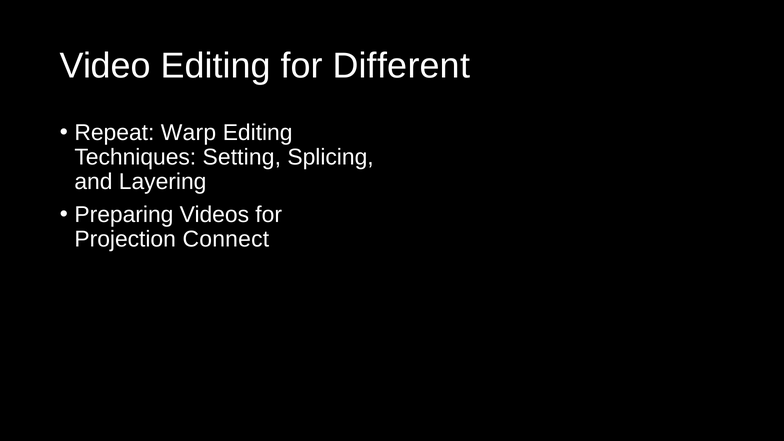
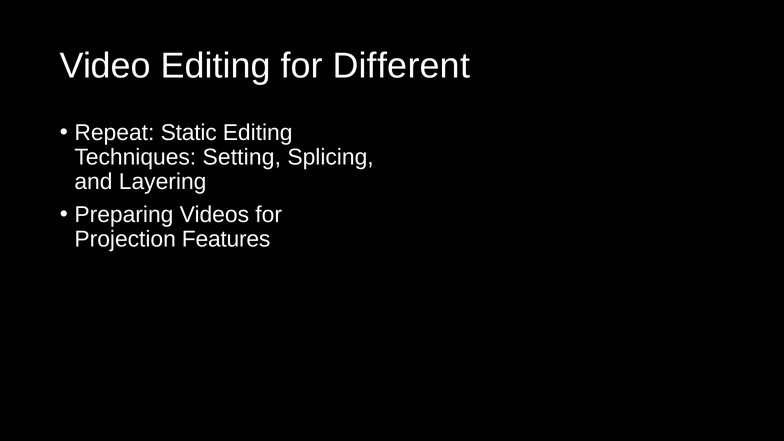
Warp: Warp -> Static (189, 133)
Connect: Connect -> Features (226, 239)
